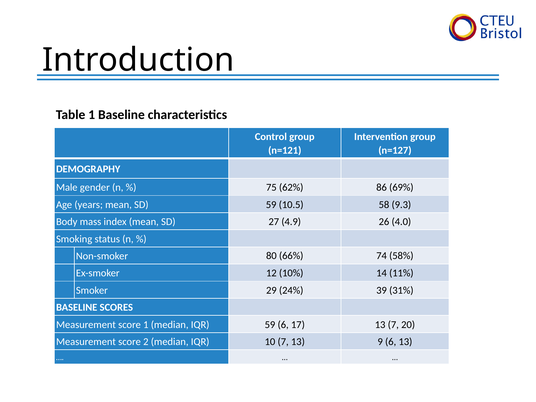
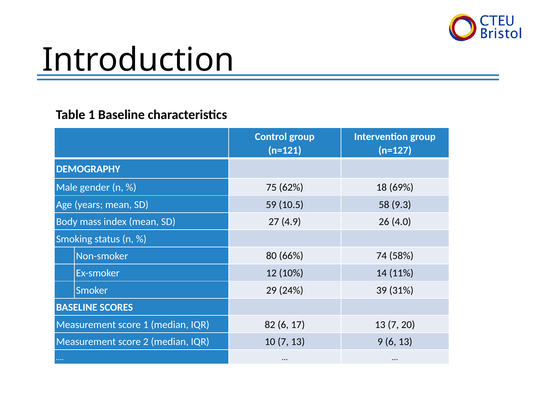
86: 86 -> 18 (382, 187)
IQR 59: 59 -> 82 (270, 325)
